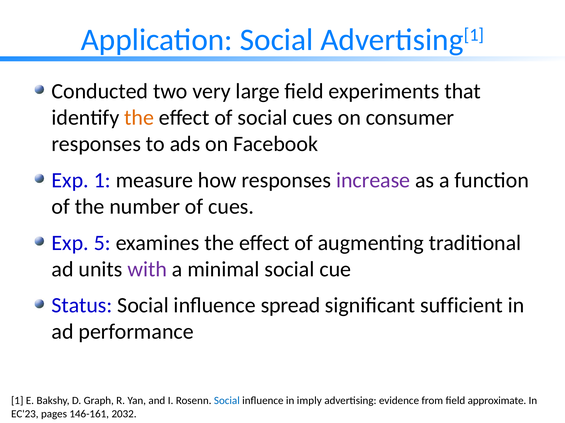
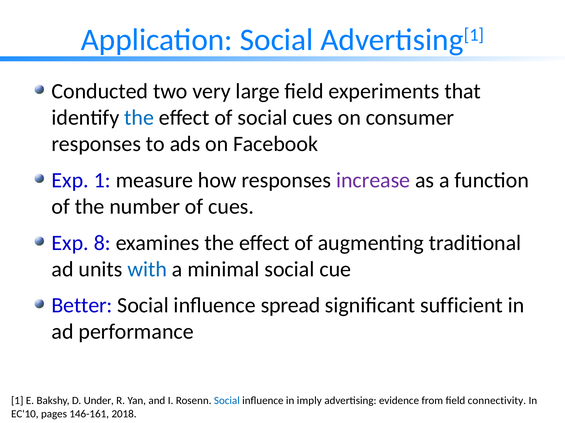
the colour: orange -> blue (139, 118)
5: 5 -> 8 (102, 243)
with colour: purple -> blue (147, 270)
Status: Status -> Better (82, 306)
Graph: Graph -> Under (99, 401)
approximate: approximate -> connectivity (497, 401)
EC'23: EC'23 -> EC'10 (25, 415)
2032: 2032 -> 2018 (124, 415)
